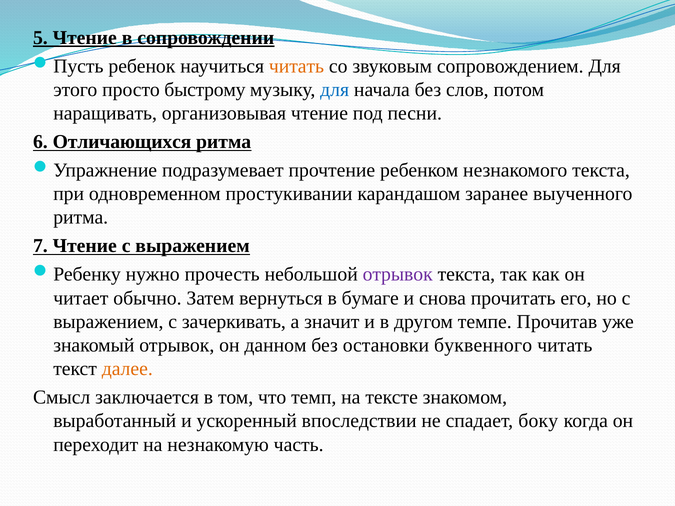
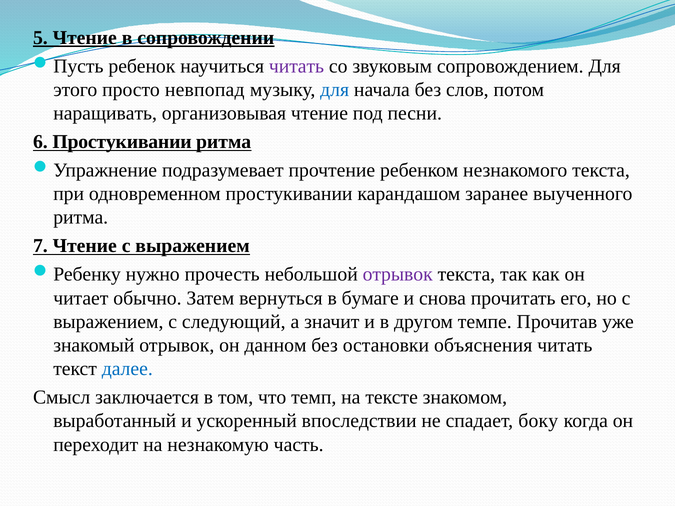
читать colour: orange -> purple (297, 66)
быстрому: быстрому -> невпопад (205, 90)
6 Отличающихся: Отличающихся -> Простукивании (122, 142)
зачеркивать: зачеркивать -> следующий (234, 322)
буквенного: буквенного -> объяснения (483, 345)
далее colour: orange -> blue (127, 369)
